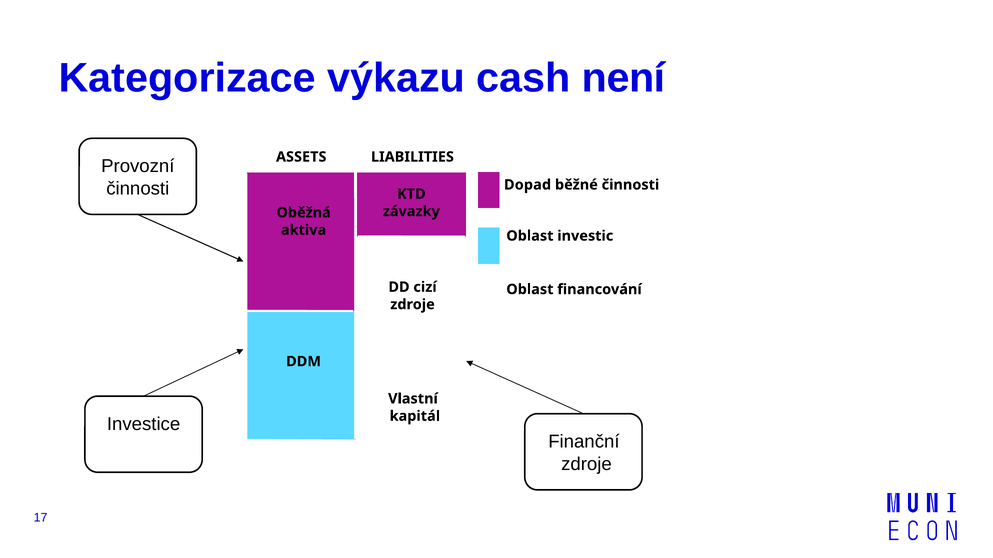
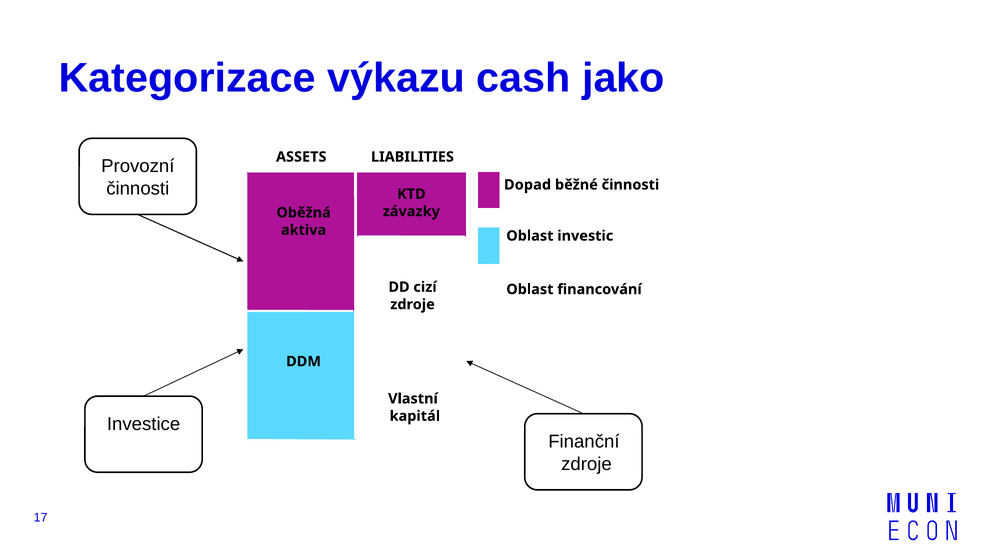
není: není -> jako (623, 78)
